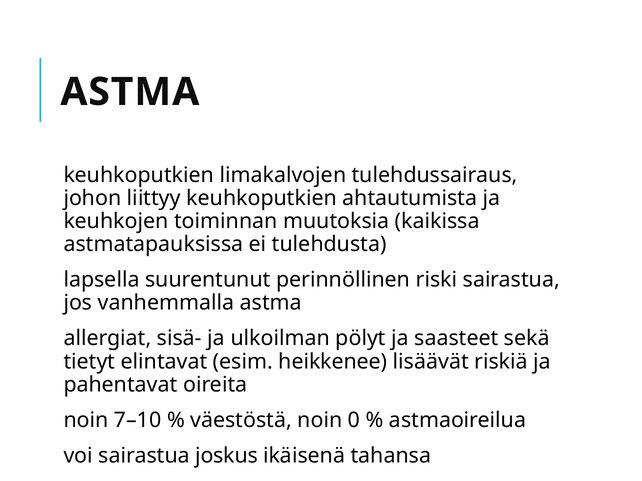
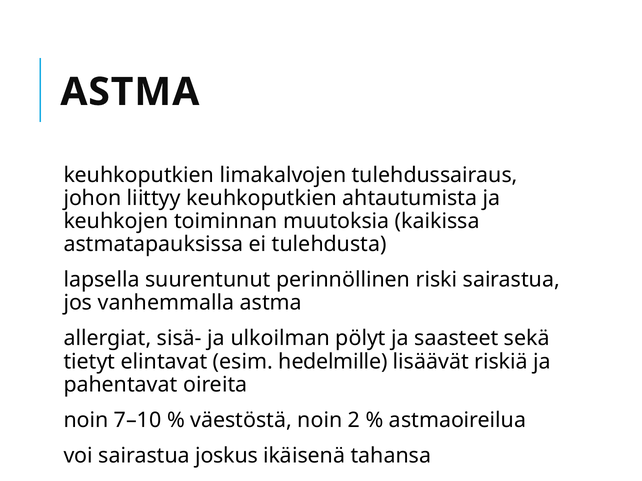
heikkenee: heikkenee -> hedelmille (333, 362)
0: 0 -> 2 (354, 421)
